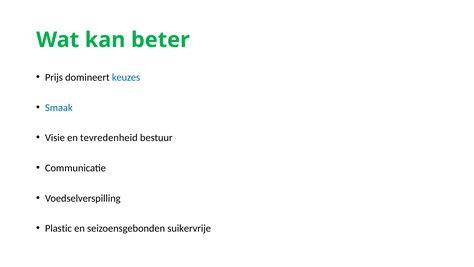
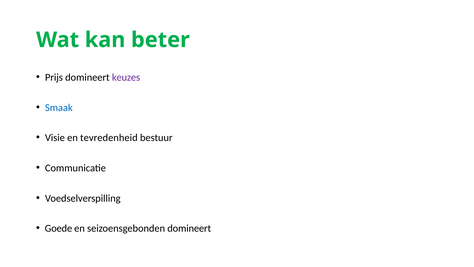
keuzes colour: blue -> purple (126, 77)
Plastic: Plastic -> Goede (58, 228)
seizoensgebonden suikervrije: suikervrije -> domineert (189, 228)
